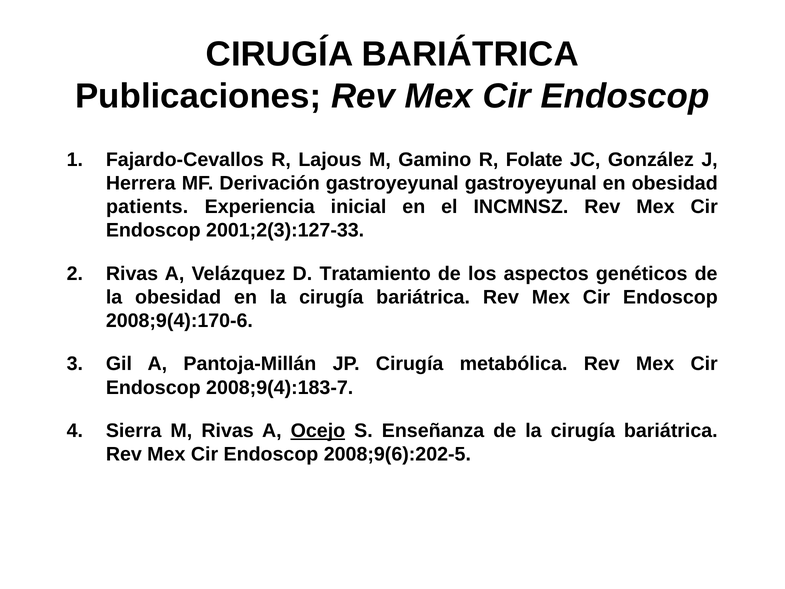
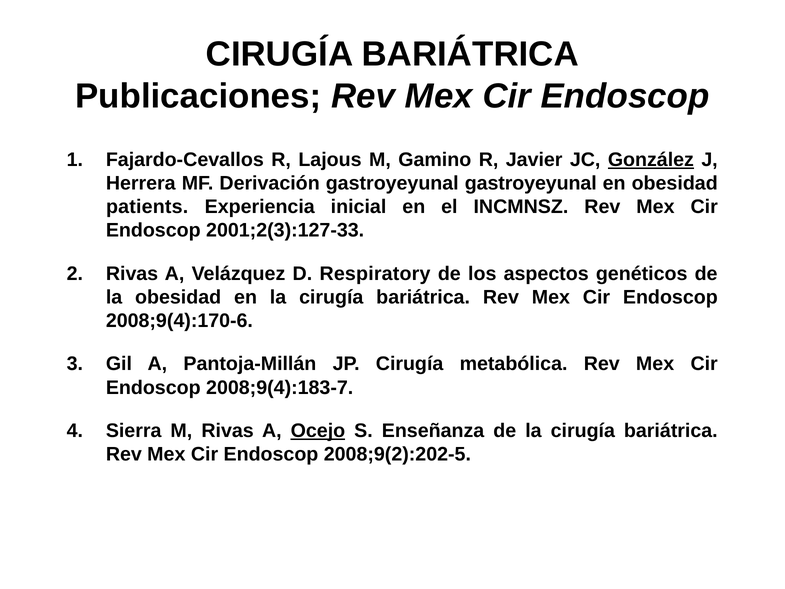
Folate: Folate -> Javier (534, 160)
González underline: none -> present (651, 160)
Tratamiento: Tratamiento -> Respiratory (375, 274)
2008;9(6):202-5: 2008;9(6):202-5 -> 2008;9(2):202-5 (397, 454)
